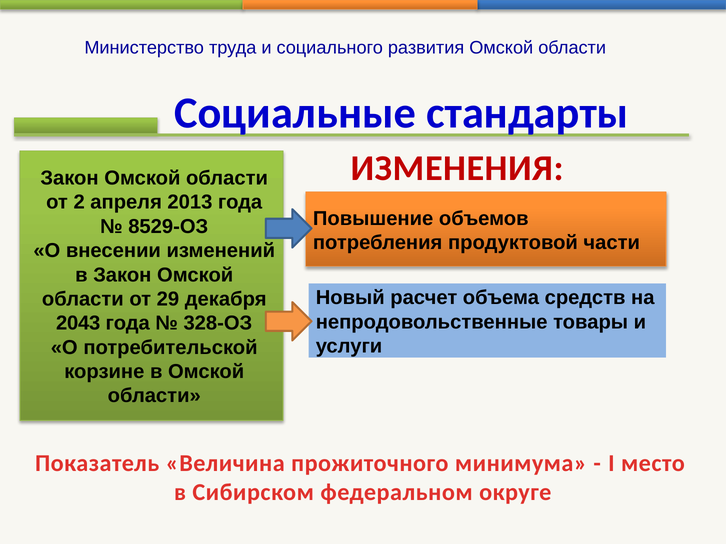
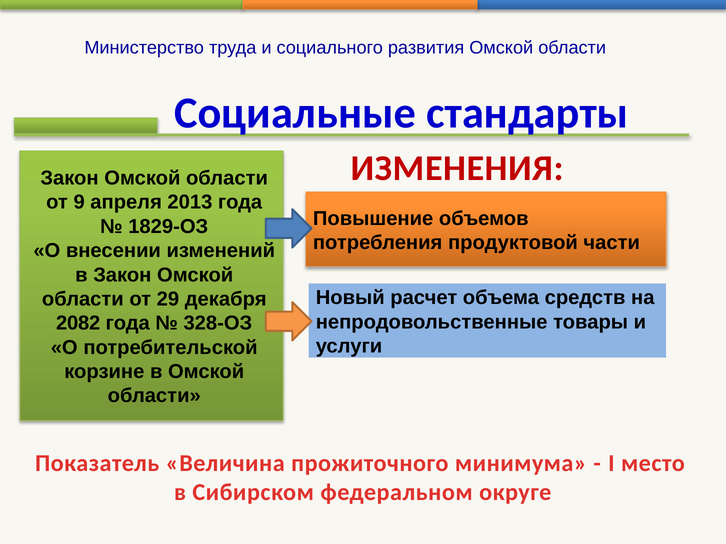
2: 2 -> 9 (79, 203)
8529-ОЗ: 8529-ОЗ -> 1829-ОЗ (168, 227)
2043: 2043 -> 2082 (78, 324)
